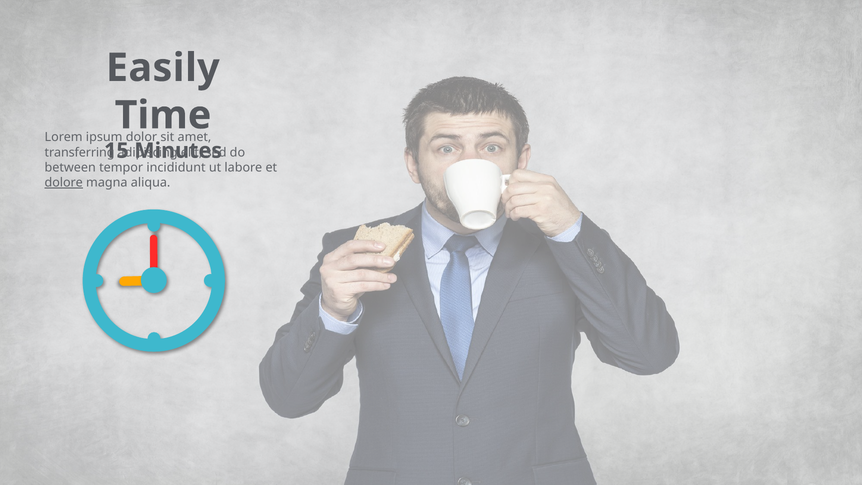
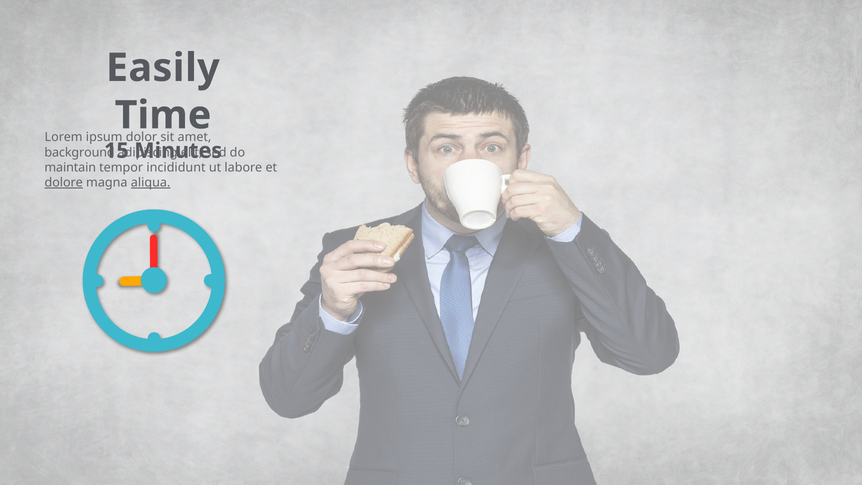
transferring: transferring -> background (80, 152)
between: between -> maintain (70, 167)
aliqua underline: none -> present (151, 183)
